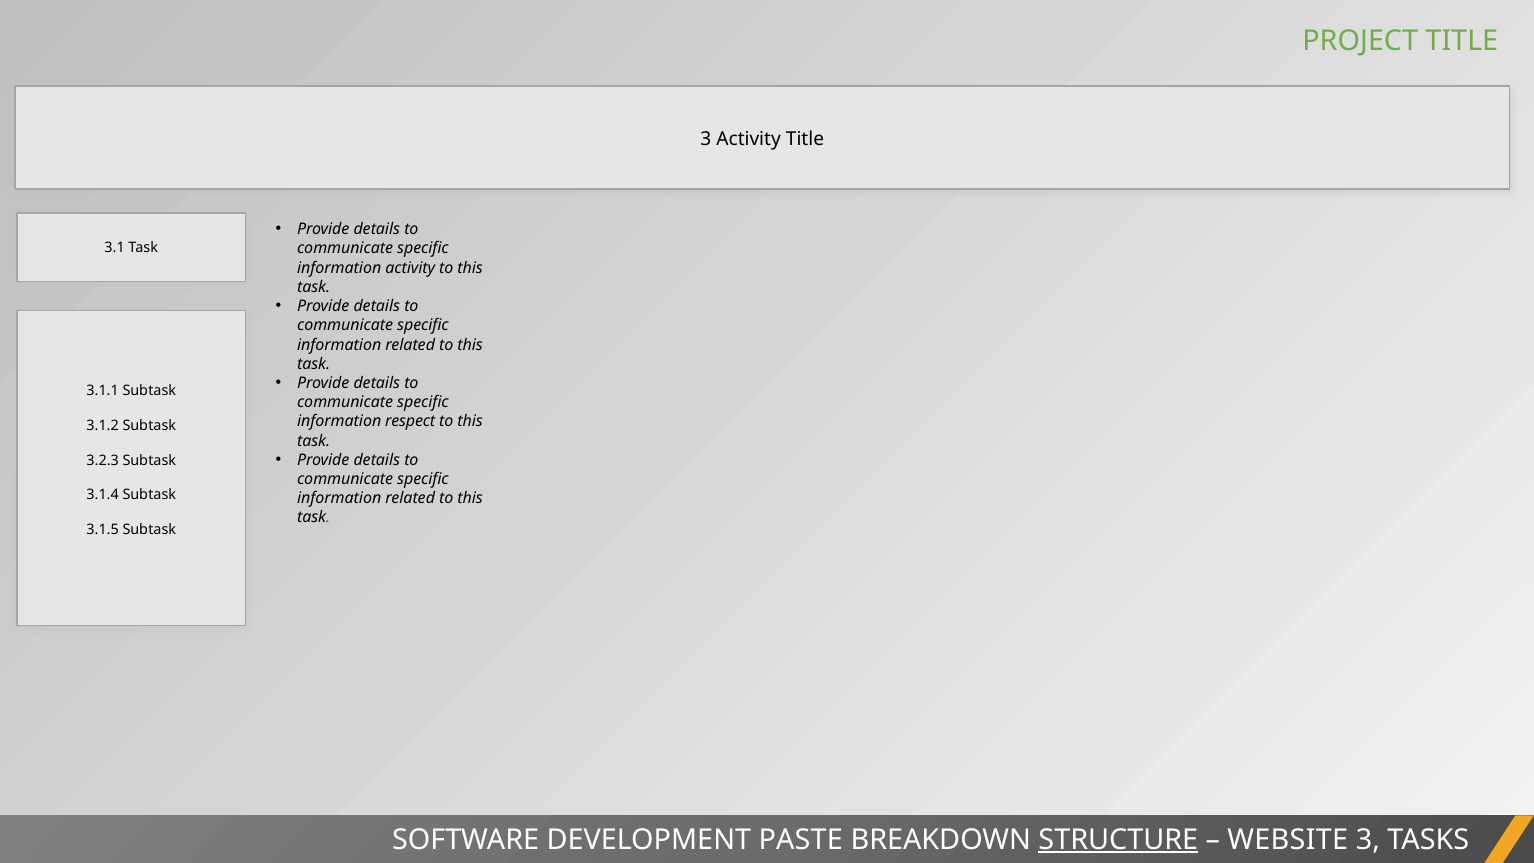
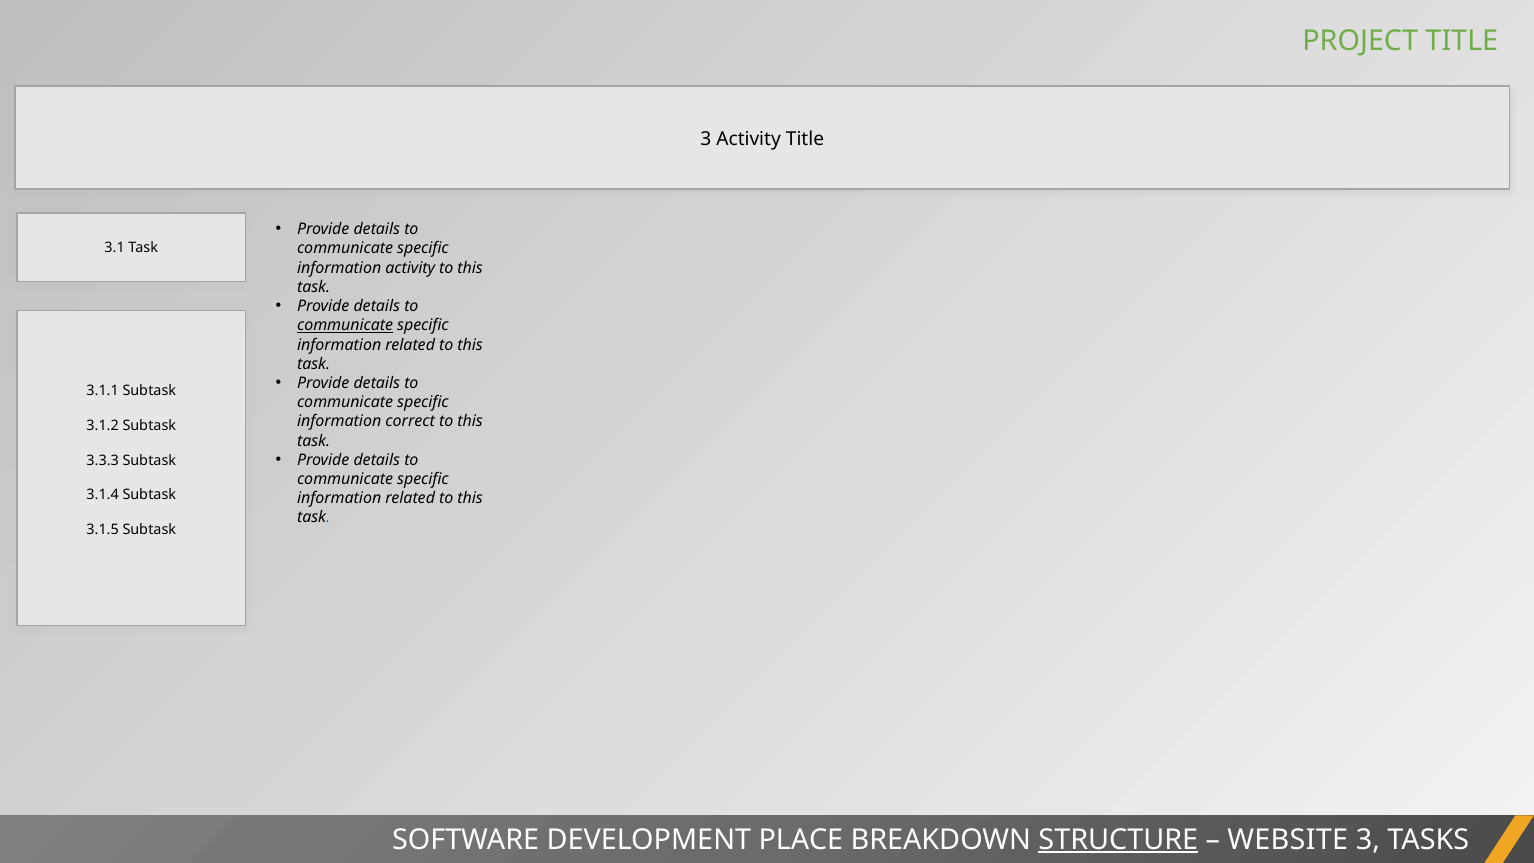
communicate underline: none -> present (345, 325)
respect: respect -> correct (410, 421)
3.2.3: 3.2.3 -> 3.3.3 (103, 460)
PASTE: PASTE -> PLACE (801, 840)
